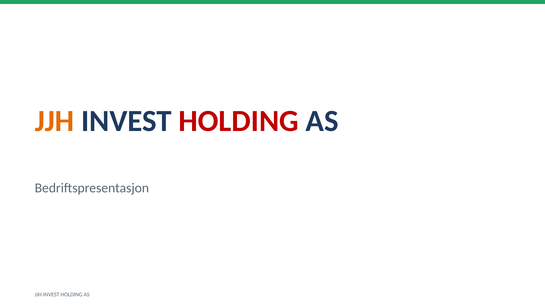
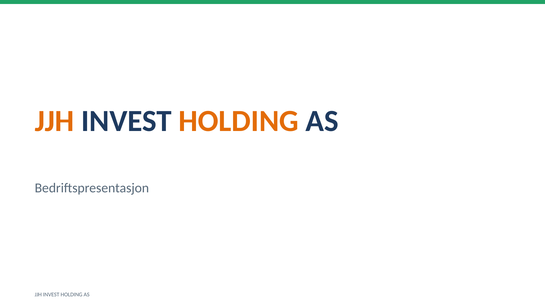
HOLDING colour: red -> orange (239, 121)
